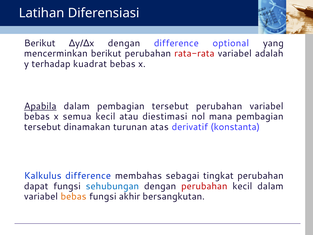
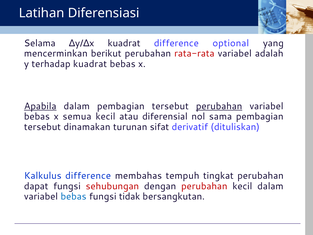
Berikut: Berikut -> Selama (40, 43)
x dengan: dengan -> kuadrat (124, 43)
perubahan underline: none -> present (219, 106)
diestimasi: diestimasi -> diferensial (165, 116)
mana: mana -> sama (221, 116)
atas: atas -> sifat (159, 127)
konstanta: konstanta -> dituliskan (235, 127)
sebagai: sebagai -> tempuh (183, 176)
sehubungan colour: blue -> red (112, 186)
bebas colour: orange -> blue (74, 196)
akhir: akhir -> tidak (130, 196)
